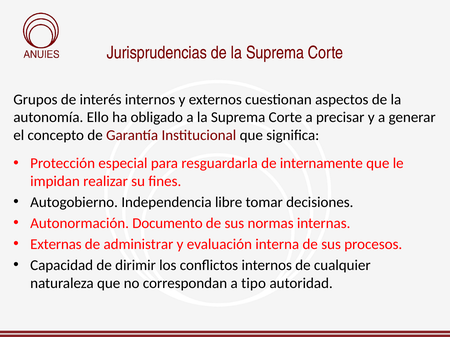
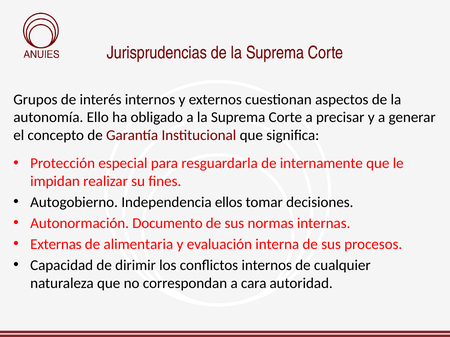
libre: libre -> ellos (229, 203)
administrar: administrar -> alimentaria (138, 244)
tipo: tipo -> cara (254, 283)
